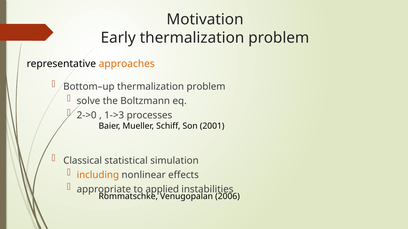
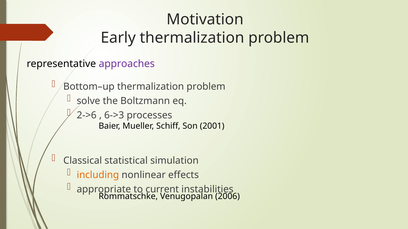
approaches colour: orange -> purple (127, 64)
2->0: 2->0 -> 2->6 (87, 116)
1->3: 1->3 -> 6->3 (114, 116)
applied: applied -> current (162, 190)
